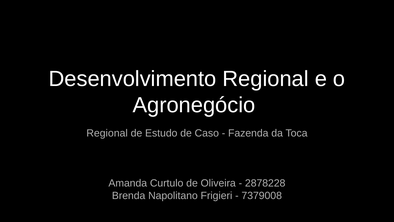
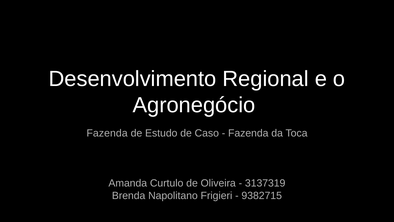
Regional: Regional -> Fazenda (107, 133)
2878228: 2878228 -> 3137319 (265, 183)
7379008: 7379008 -> 9382715 (262, 195)
